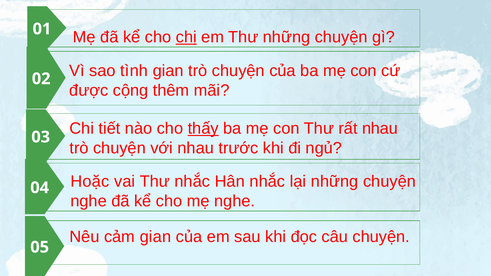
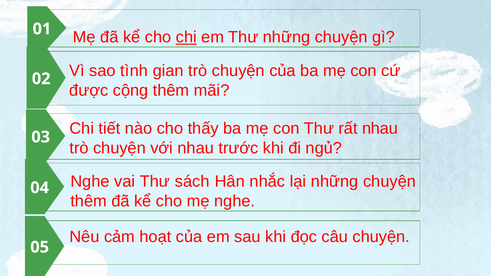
thấy underline: present -> none (203, 128)
Hoặc: Hoặc -> Nghe (90, 182)
Thư nhắc: nhắc -> sách (192, 182)
nghe: nghe -> thêm (89, 201)
cảm gian: gian -> hoạt (155, 237)
